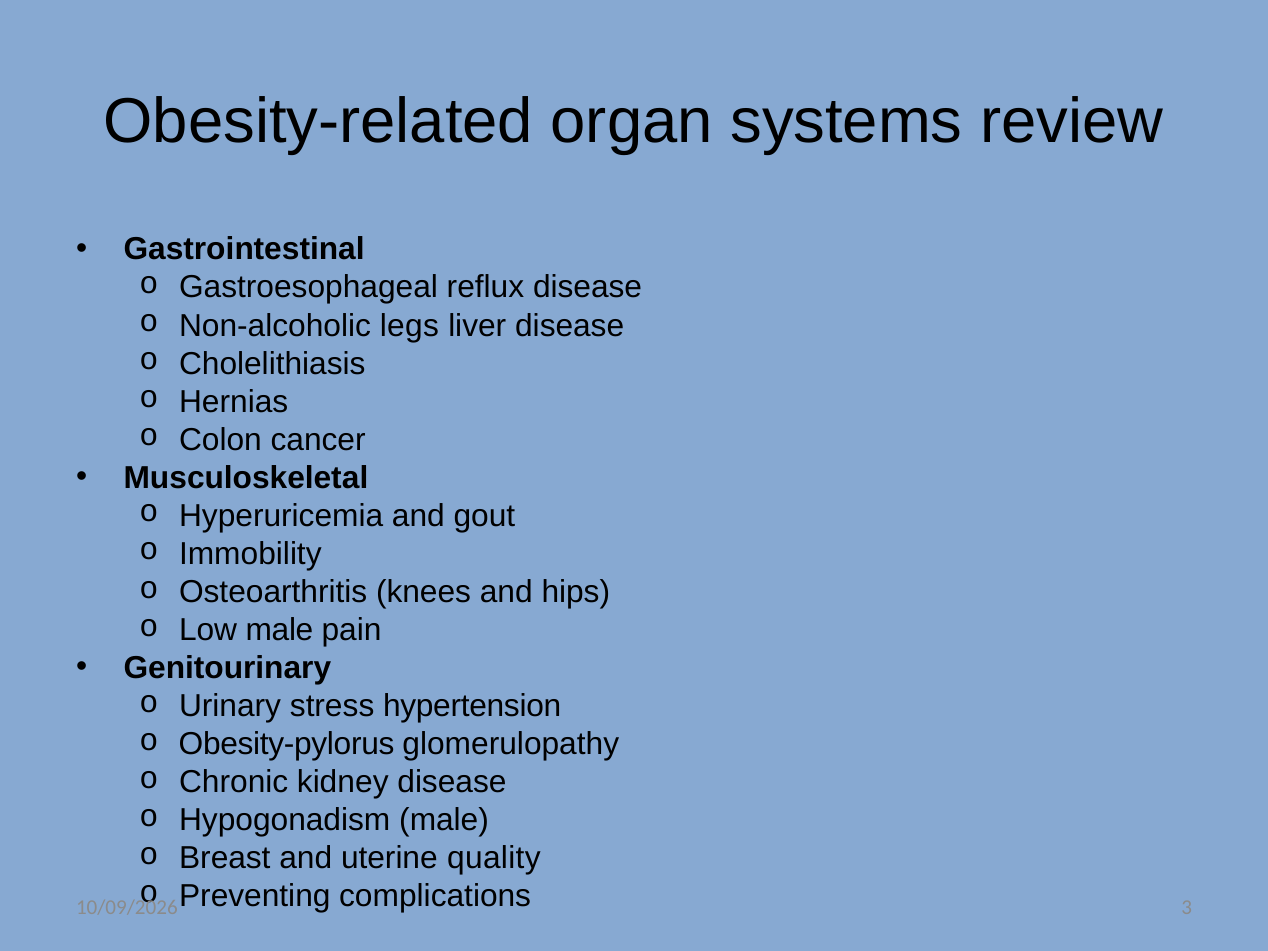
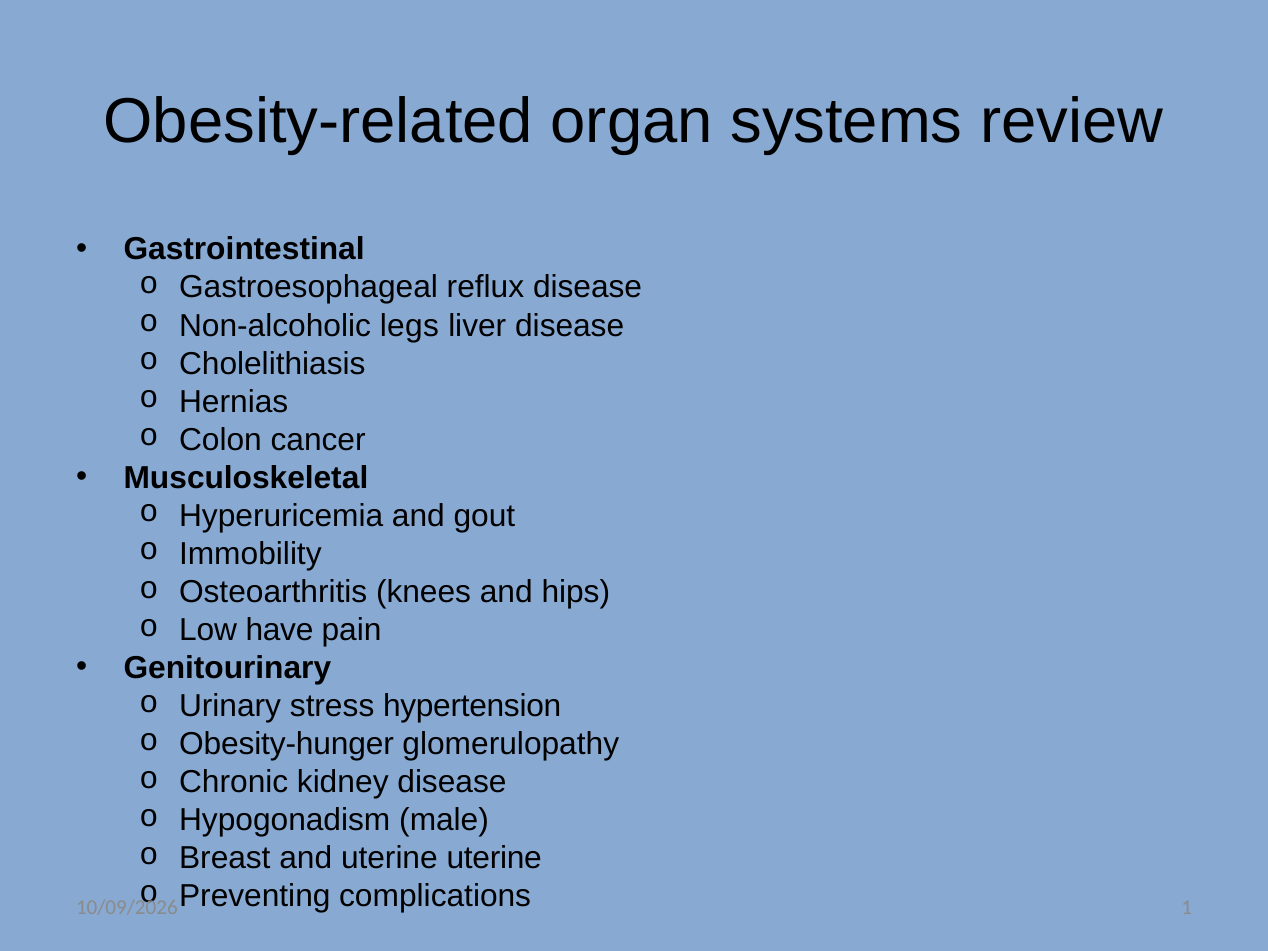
Low male: male -> have (279, 630)
Obesity-pylorus: Obesity-pylorus -> Obesity-hunger (286, 744)
uterine quality: quality -> uterine (494, 858)
3: 3 -> 1 (1187, 908)
